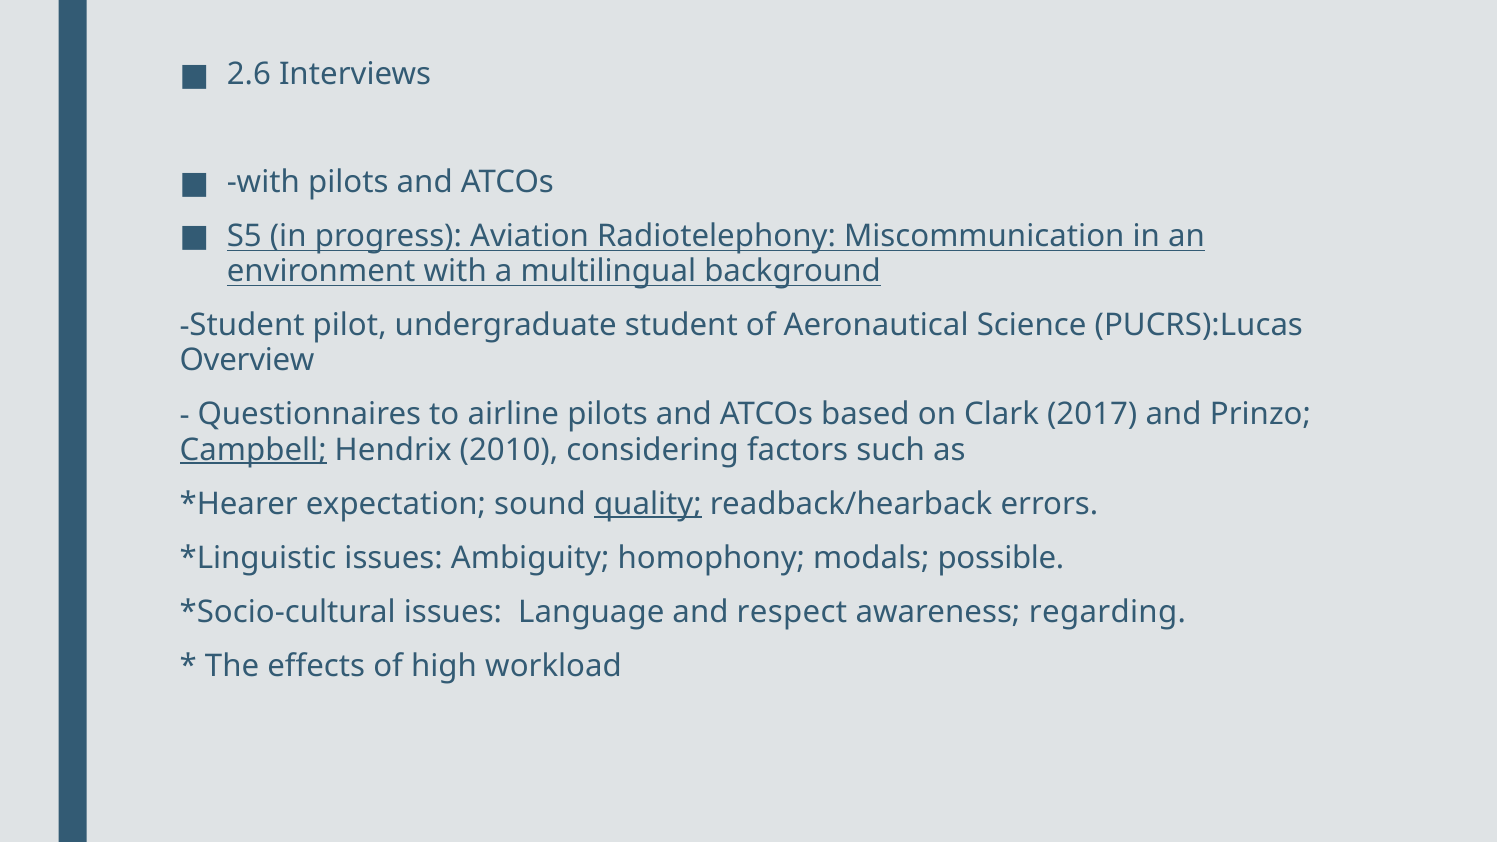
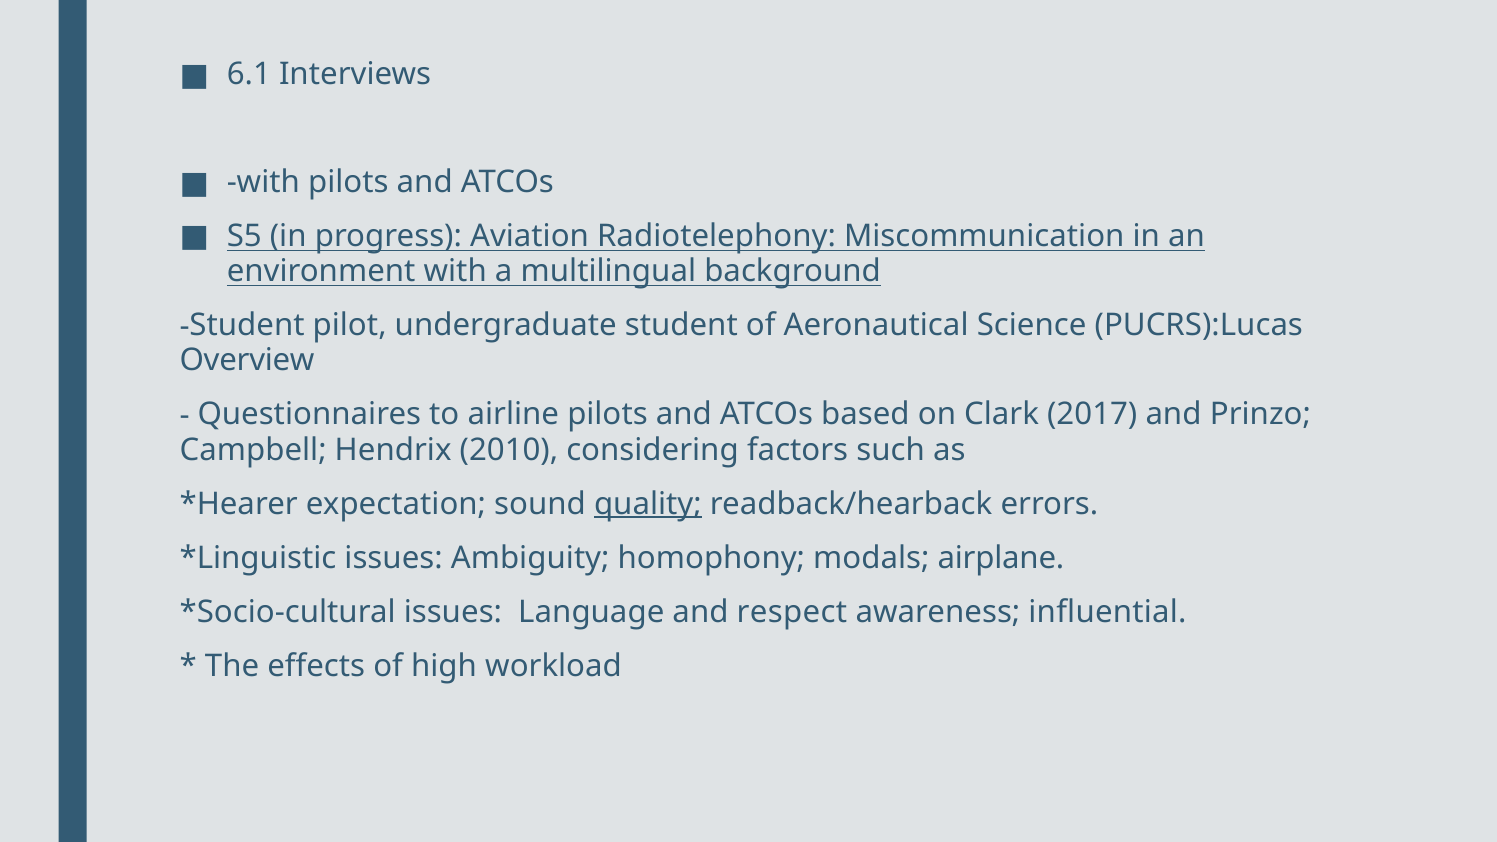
2.6: 2.6 -> 6.1 (249, 74)
Campbell underline: present -> none (253, 450)
possible: possible -> airplane (1001, 558)
regarding: regarding -> influential (1108, 612)
